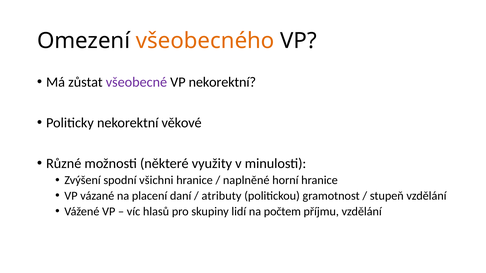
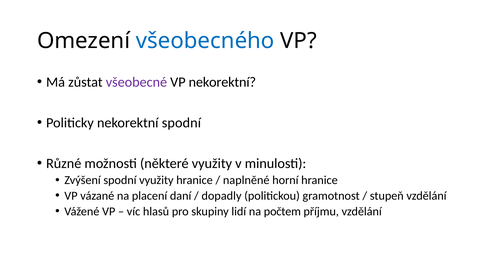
všeobecného colour: orange -> blue (205, 41)
nekorektní věkové: věkové -> spodní (181, 123)
spodní všichni: všichni -> využity (156, 180)
atributy: atributy -> dopadly (221, 196)
